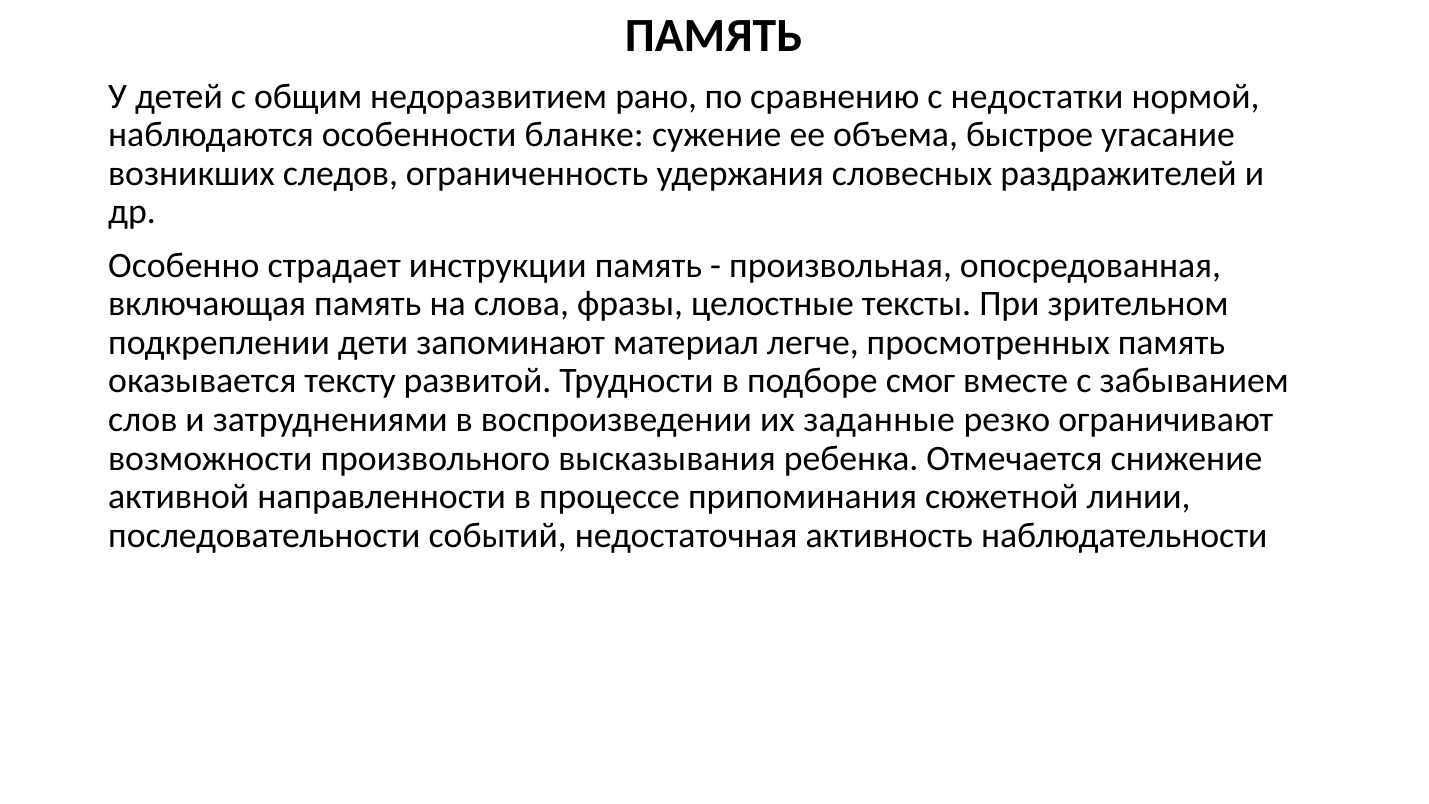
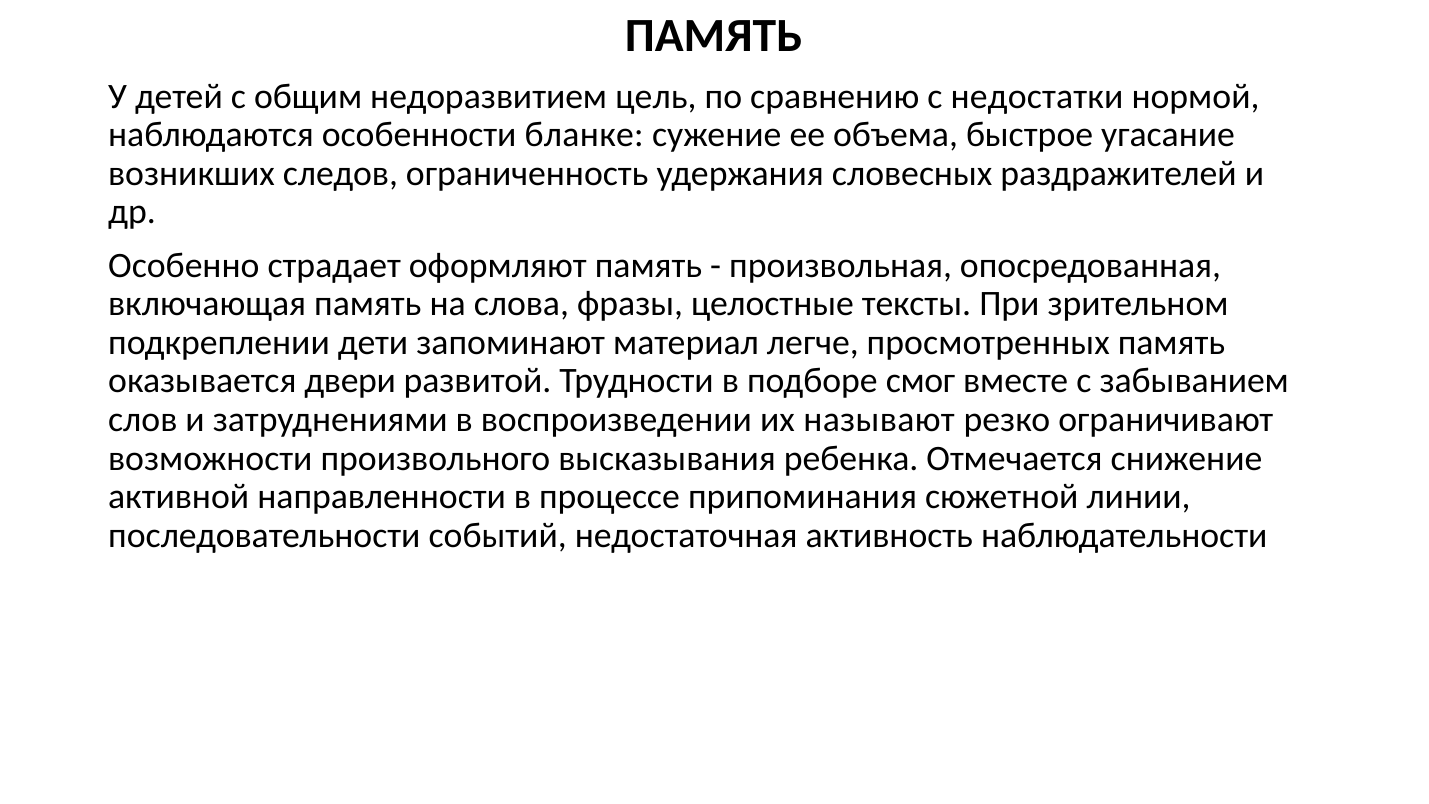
рано: рано -> цель (656, 96)
инструкции: инструкции -> оформляют (498, 265)
тексту: тексту -> двери (350, 381)
заданные: заданные -> называют (879, 420)
